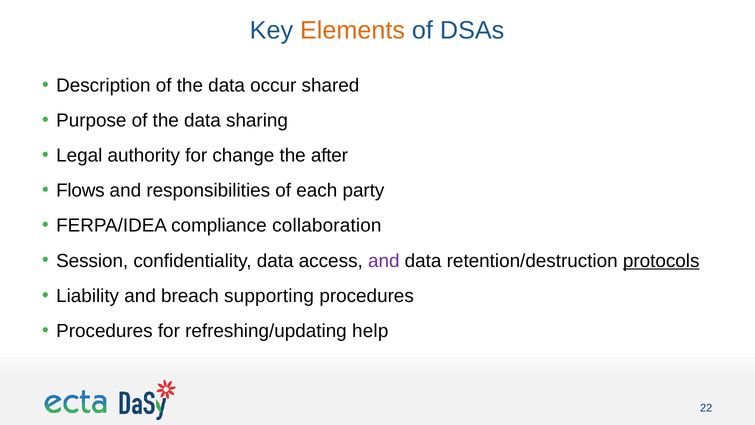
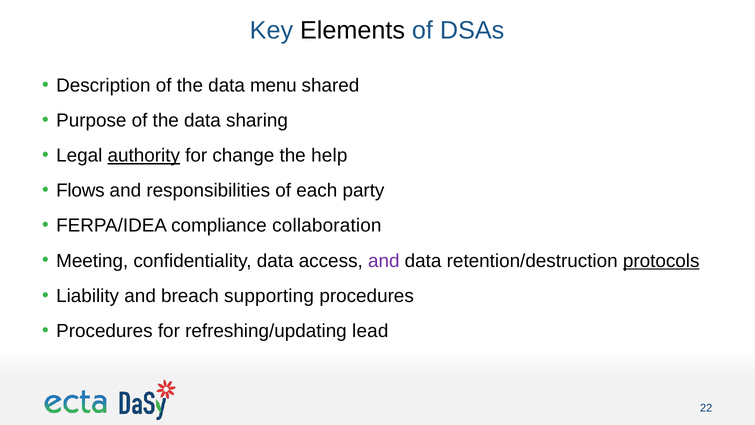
Elements colour: orange -> black (353, 30)
occur: occur -> menu (273, 85)
authority underline: none -> present (144, 155)
after: after -> help (329, 155)
Session: Session -> Meeting (92, 261)
help: help -> lead (370, 331)
